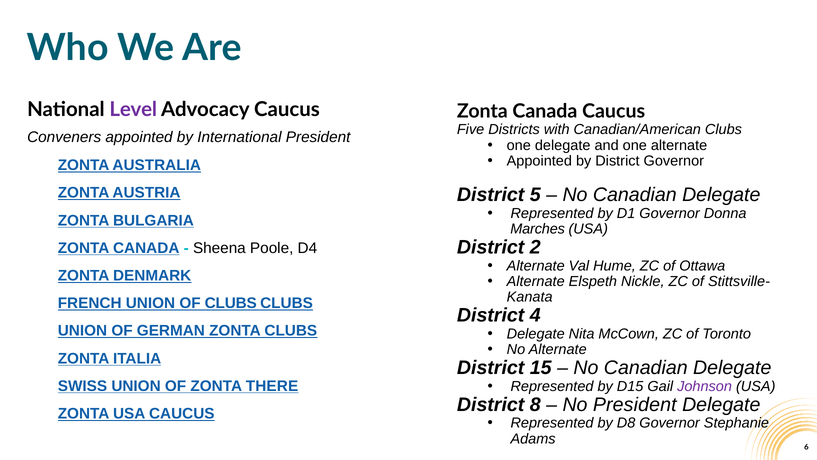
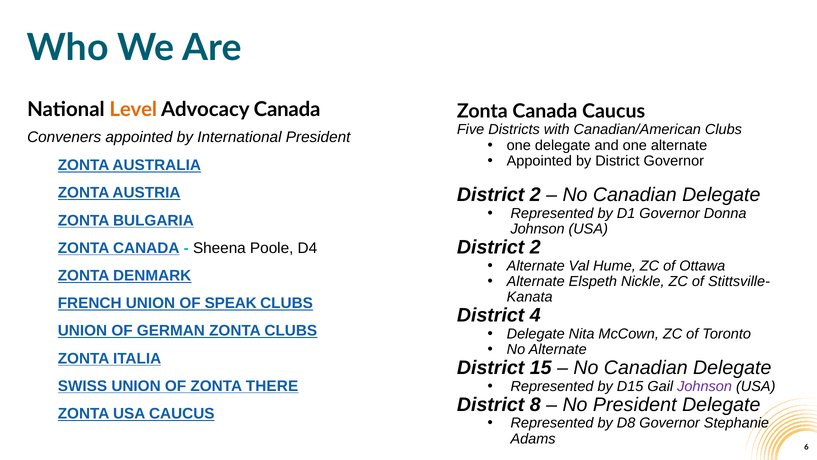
Level colour: purple -> orange (133, 109)
Advocacy Caucus: Caucus -> Canada (287, 109)
5: 5 -> 2 (535, 195)
Marches: Marches -> Johnson (538, 229)
OF CLUBS: CLUBS -> SPEAK (231, 303)
